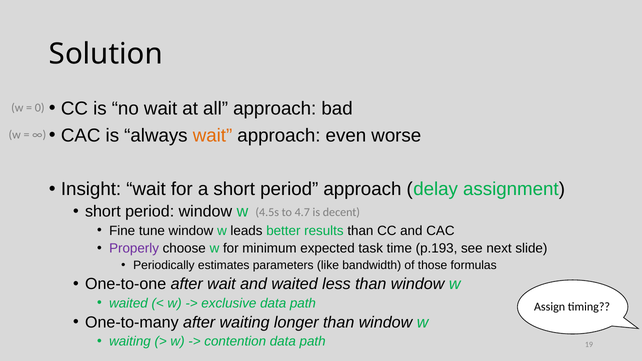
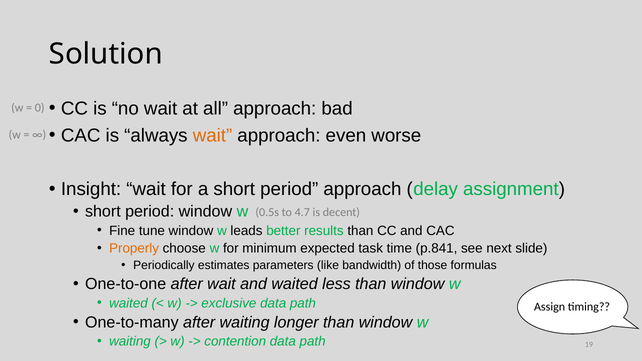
4.5s: 4.5s -> 0.5s (267, 212)
Properly colour: purple -> orange (134, 248)
p.193: p.193 -> p.841 (437, 248)
